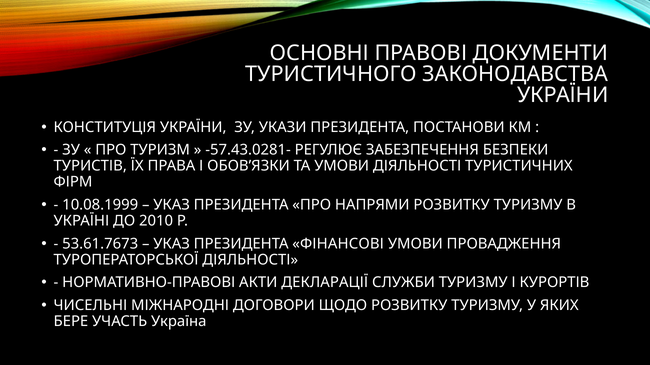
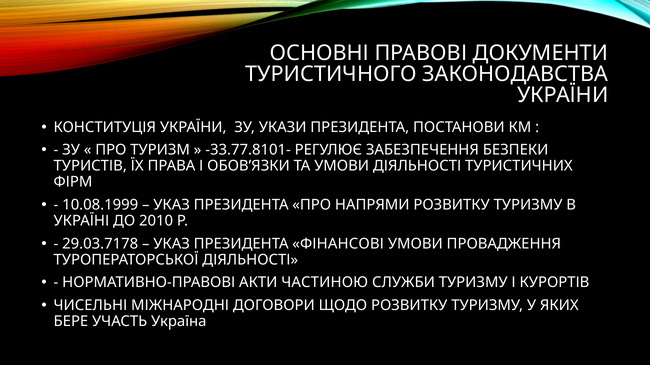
-57.43.0281-: -57.43.0281- -> -33.77.8101- (248, 150)
53.61.7673: 53.61.7673 -> 29.03.7178 (100, 244)
ДЕКЛАРАЦІЇ: ДЕКЛАРАЦІЇ -> ЧАСТИНОЮ (325, 283)
